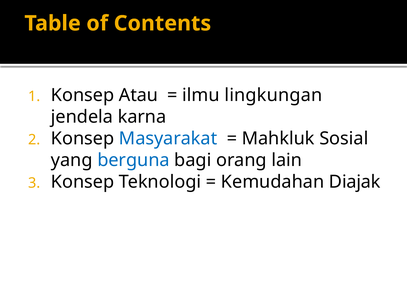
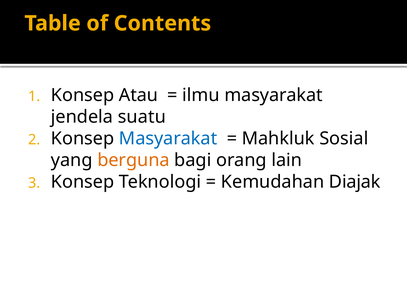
ilmu lingkungan: lingkungan -> masyarakat (274, 95)
karna: karna -> suatu (142, 117)
berguna colour: blue -> orange (134, 160)
